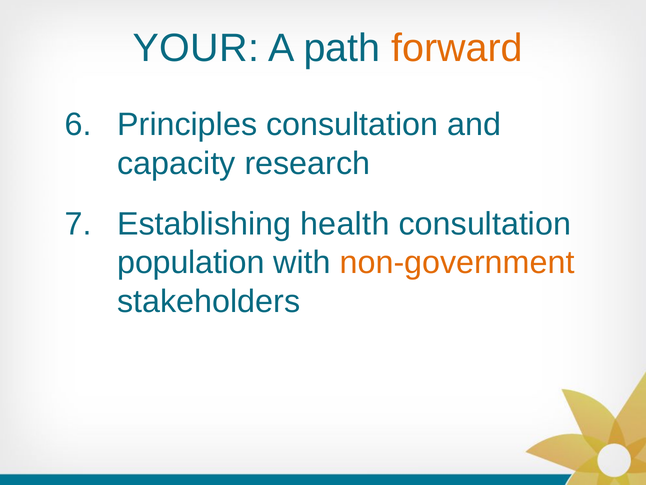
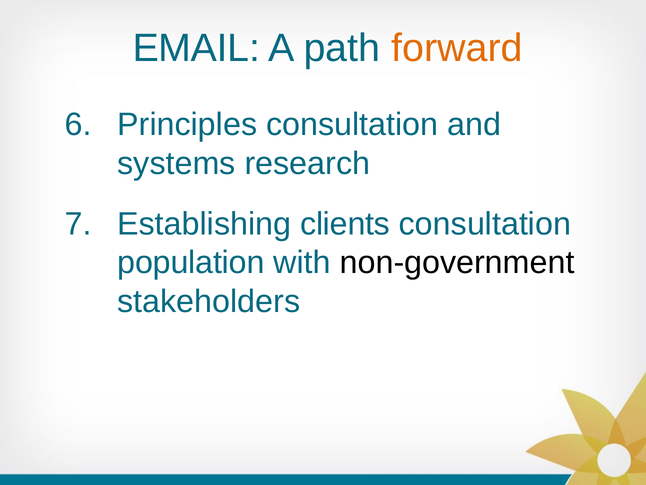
YOUR: YOUR -> EMAIL (196, 48)
capacity: capacity -> systems (176, 163)
health: health -> clients (345, 224)
non-government colour: orange -> black (457, 262)
